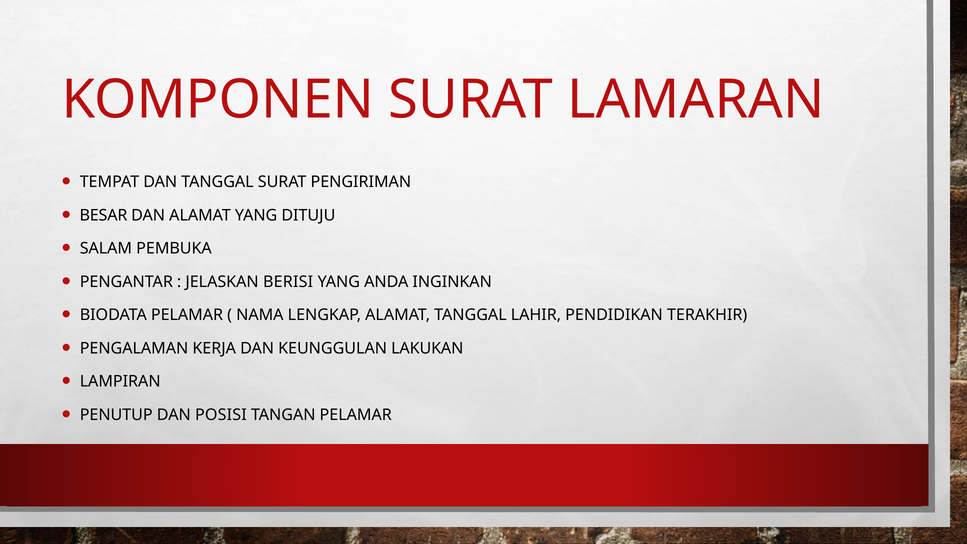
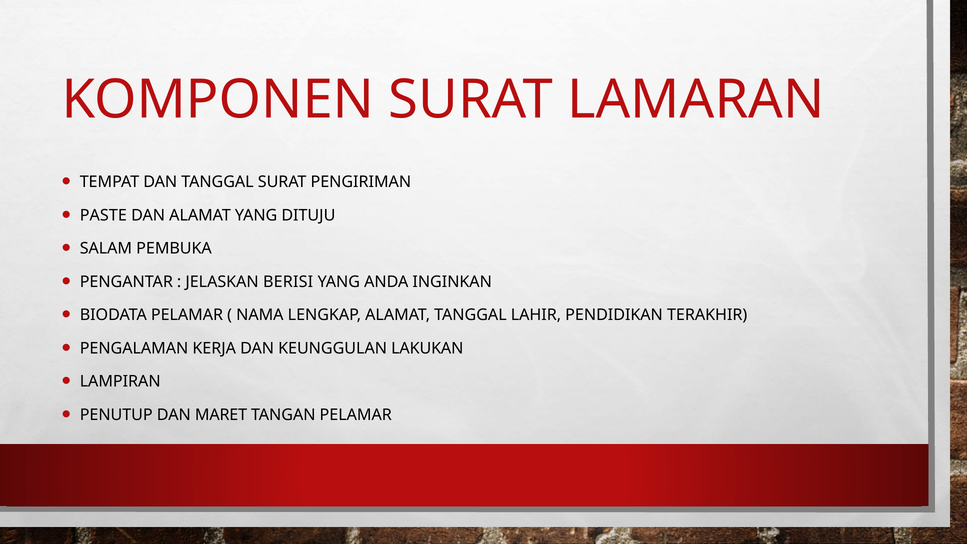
BESAR: BESAR -> PASTE (103, 215)
POSISI: POSISI -> MARET (221, 415)
